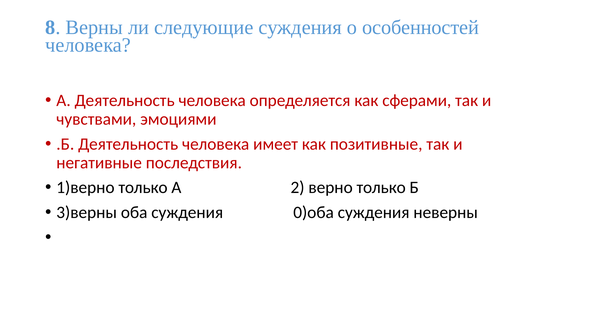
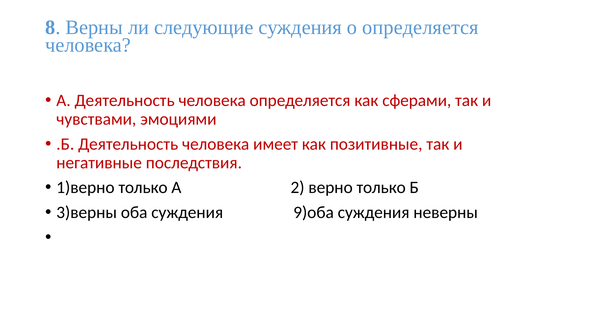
о особенностей: особенностей -> определяется (420, 28)
0)оба: 0)оба -> 9)оба (314, 212)
